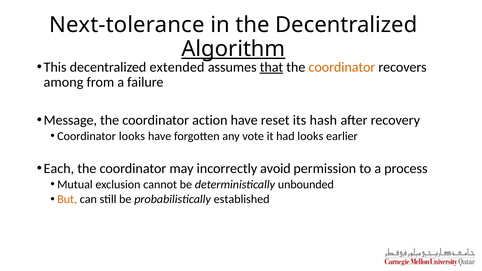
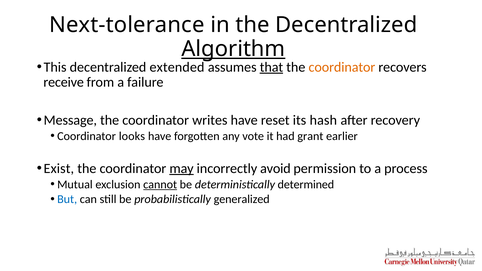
among: among -> receive (64, 82)
action: action -> writes (210, 120)
had looks: looks -> grant (310, 136)
Each: Each -> Exist (59, 169)
may underline: none -> present (182, 169)
cannot underline: none -> present (160, 184)
unbounded: unbounded -> determined (306, 184)
But colour: orange -> blue (67, 199)
established: established -> generalized (242, 199)
